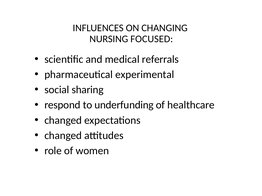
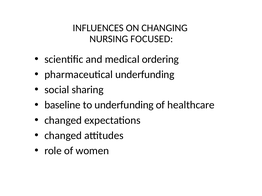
referrals: referrals -> ordering (160, 59)
pharmaceutical experimental: experimental -> underfunding (145, 75)
respond: respond -> baseline (62, 105)
